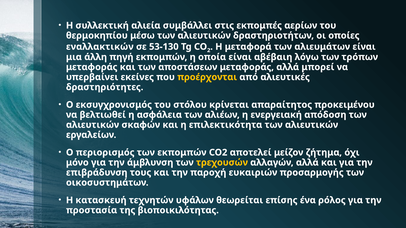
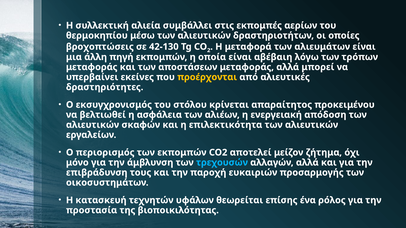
εναλλακτικών: εναλλακτικών -> βροχοπτώσεις (100, 47)
53-130: 53-130 -> 42-130 (164, 47)
τρεχουσών colour: yellow -> light blue (222, 163)
